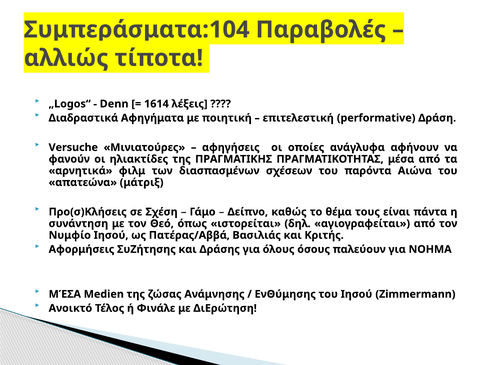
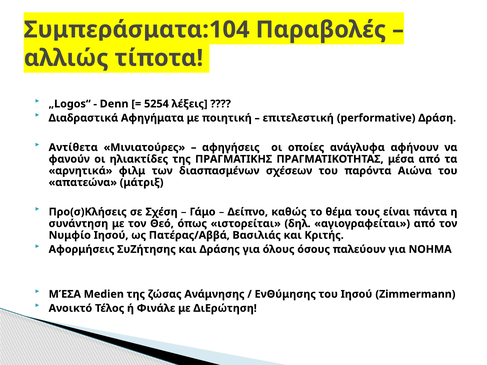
1614: 1614 -> 5254 (156, 104)
Versuche: Versuche -> Αντίθετα (73, 148)
